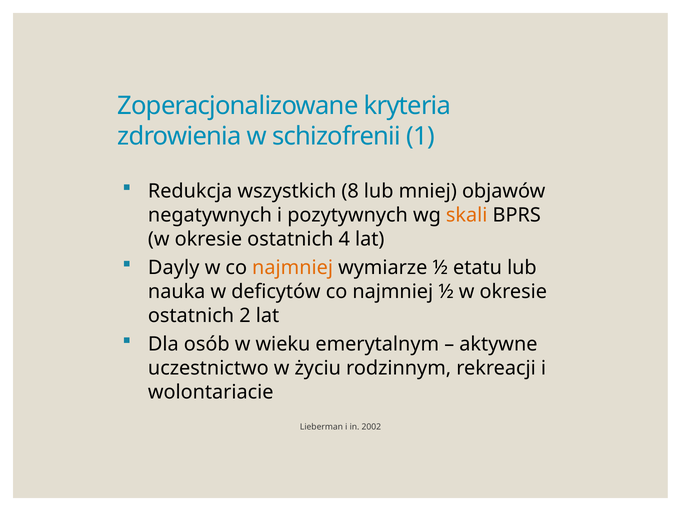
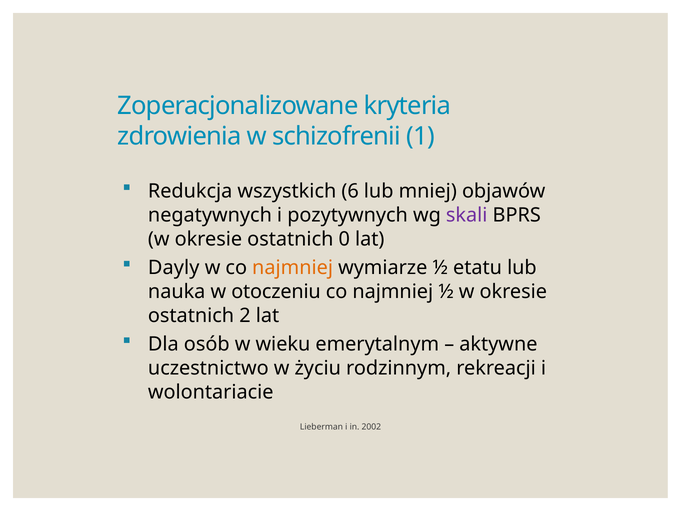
8: 8 -> 6 (350, 191)
skali colour: orange -> purple (467, 215)
4: 4 -> 0 (344, 239)
deficytów: deficytów -> otoczeniu (276, 291)
